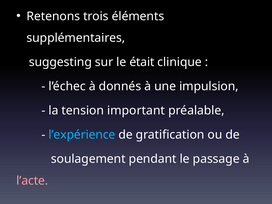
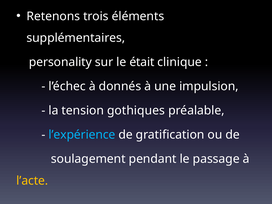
suggesting: suggesting -> personality (60, 62)
important: important -> gothiques (136, 111)
l’acte colour: pink -> yellow (32, 181)
